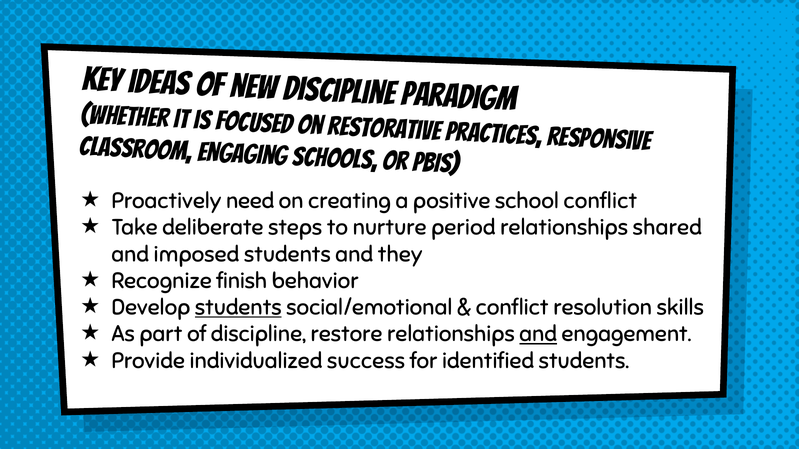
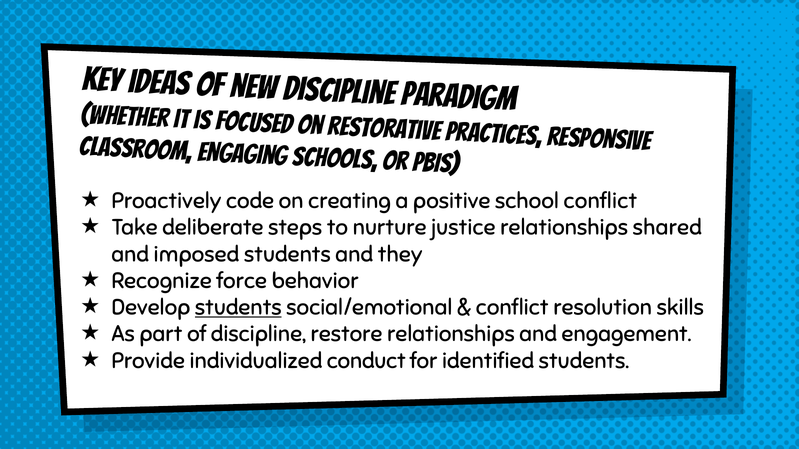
need: need -> code (250, 201)
period: period -> justice (463, 228)
finish: finish -> force (242, 281)
and underline: present -> none (538, 334)
success: success -> conduct (366, 361)
